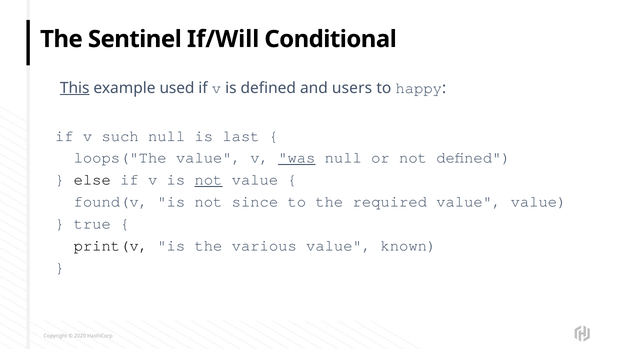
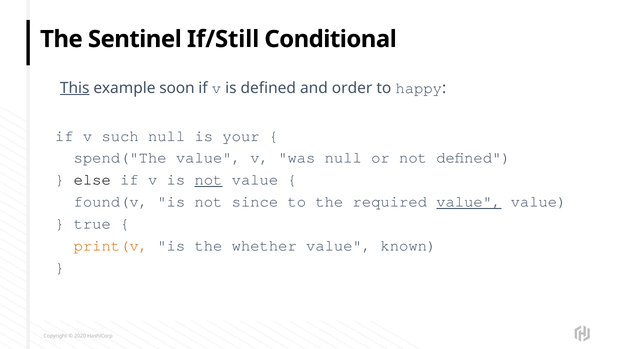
If/Will: If/Will -> If/Still (223, 39)
used: used -> soon (177, 88)
users: users -> order (352, 88)
last: last -> your (241, 136)
loops("The: loops("The -> spend("The (120, 158)
was underline: present -> none (297, 158)
value underline: none -> present (469, 202)
print(v colour: black -> orange (111, 245)
various: various -> whether (264, 245)
